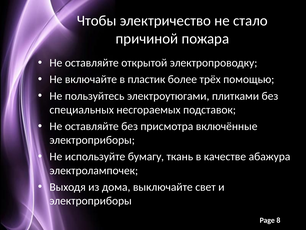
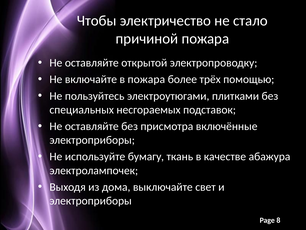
в пластик: пластик -> пожара (146, 79)
